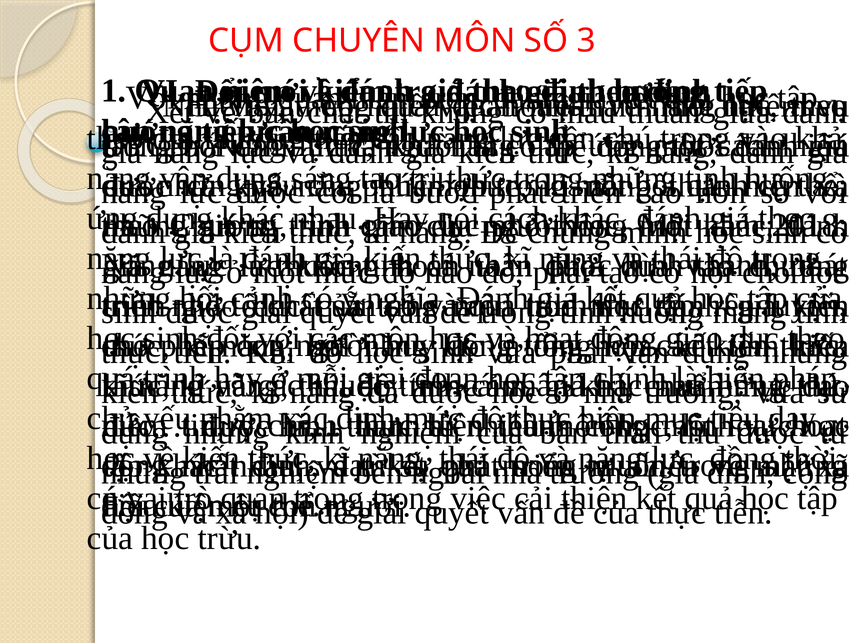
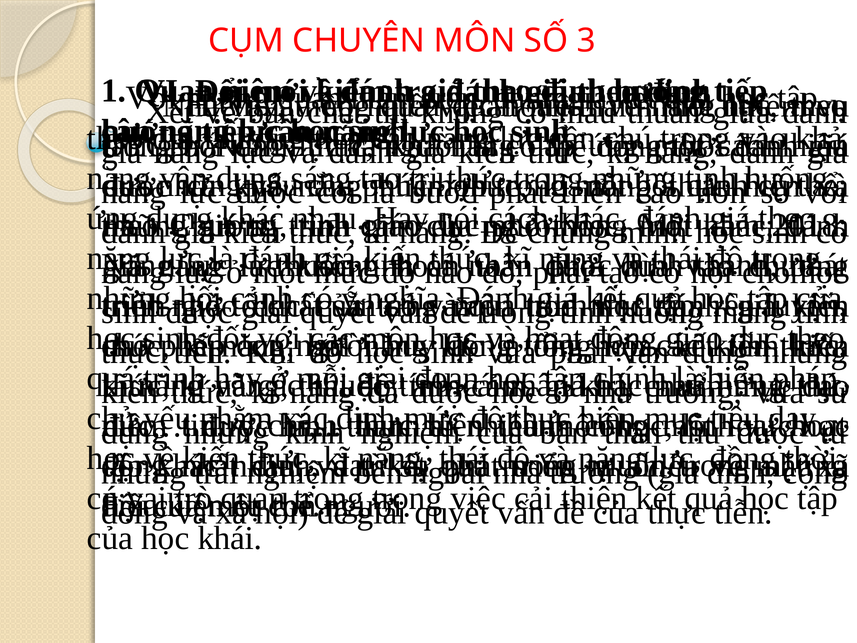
trừu: trừu -> khái (230, 538)
